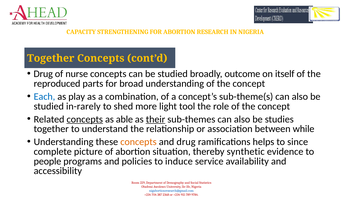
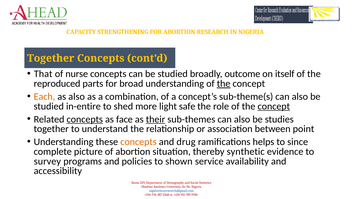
Drug: Drug -> That (43, 74)
the underline: none -> present (224, 84)
Each colour: blue -> orange (44, 97)
as play: play -> also (77, 97)
in-rarely: in-rarely -> in-entire (83, 107)
tool: tool -> safe (187, 107)
concept underline: none -> present (274, 107)
able: able -> face (124, 120)
while: while -> point (304, 129)
people: people -> survey (47, 162)
induce: induce -> shown (179, 162)
